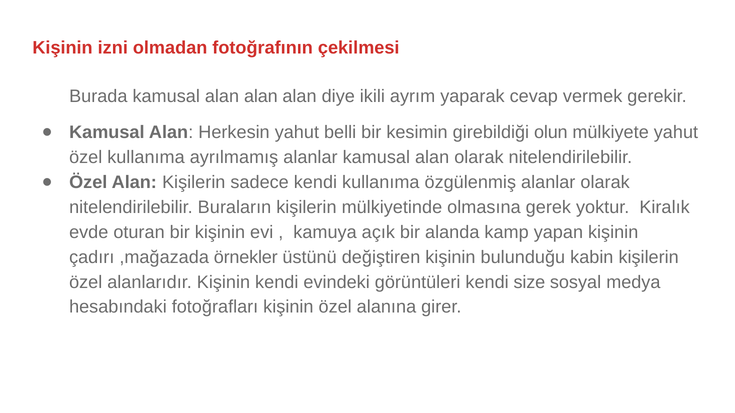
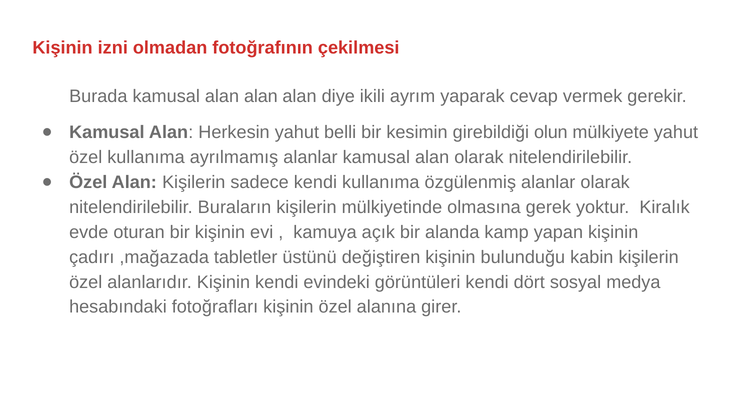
örnekler: örnekler -> tabletler (246, 257)
size: size -> dört (529, 282)
